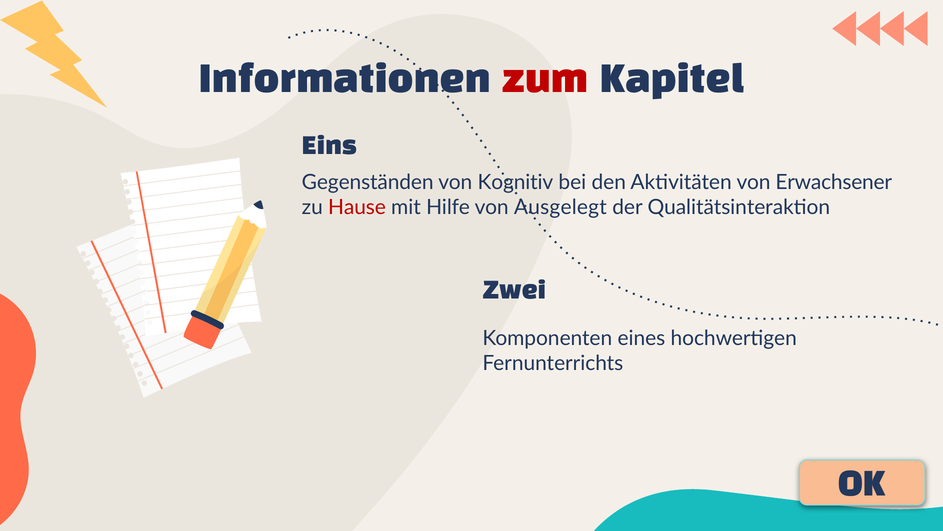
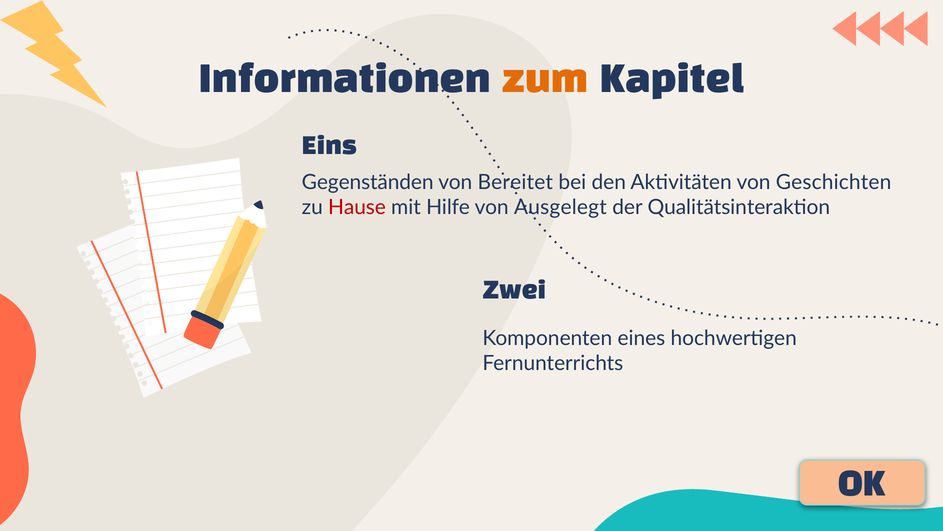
zum colour: red -> orange (545, 80)
Kognitiv: Kognitiv -> Bereitet (515, 182)
Erwachsener: Erwachsener -> Geschichten (834, 182)
